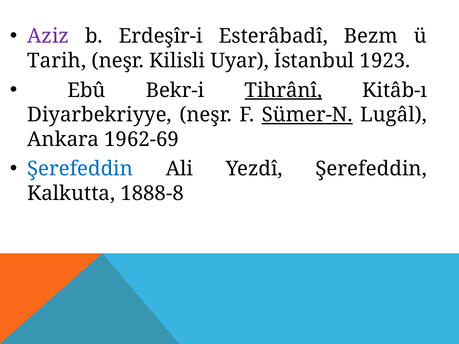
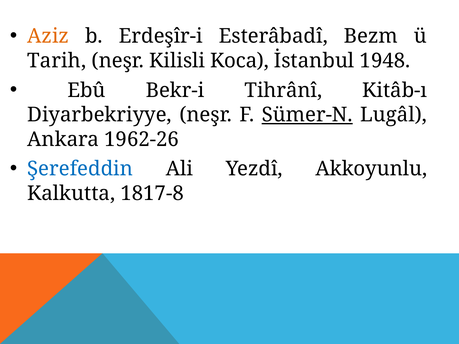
Aziz colour: purple -> orange (48, 36)
Uyar: Uyar -> Koca (240, 61)
1923: 1923 -> 1948 (385, 61)
Tihrânî underline: present -> none (283, 90)
1962-69: 1962-69 -> 1962-26 (142, 139)
Yezdî Şerefeddin: Şerefeddin -> Akkoyunlu (371, 169)
1888-8: 1888-8 -> 1817-8 (152, 194)
